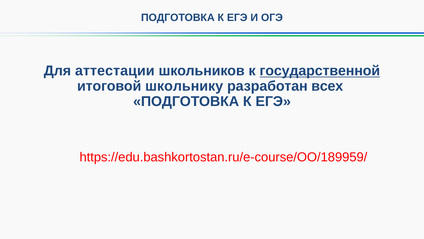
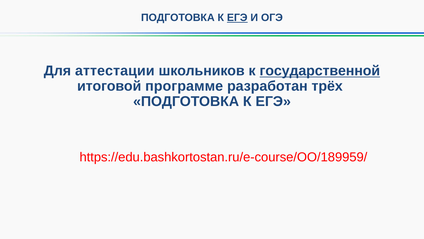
ЕГЭ underline: none -> present (237, 18)
школьнику: школьнику -> программе (184, 86)
всех: всех -> трёх (327, 86)
